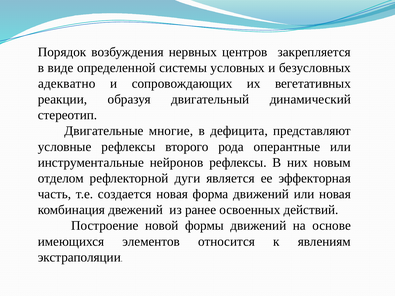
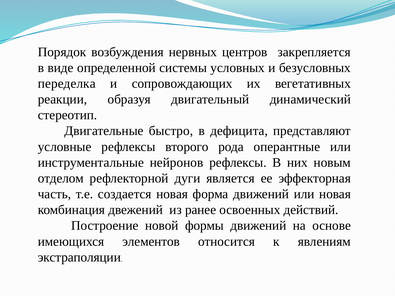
адекватно: адекватно -> переделка (67, 84)
многие: многие -> быстро (171, 131)
